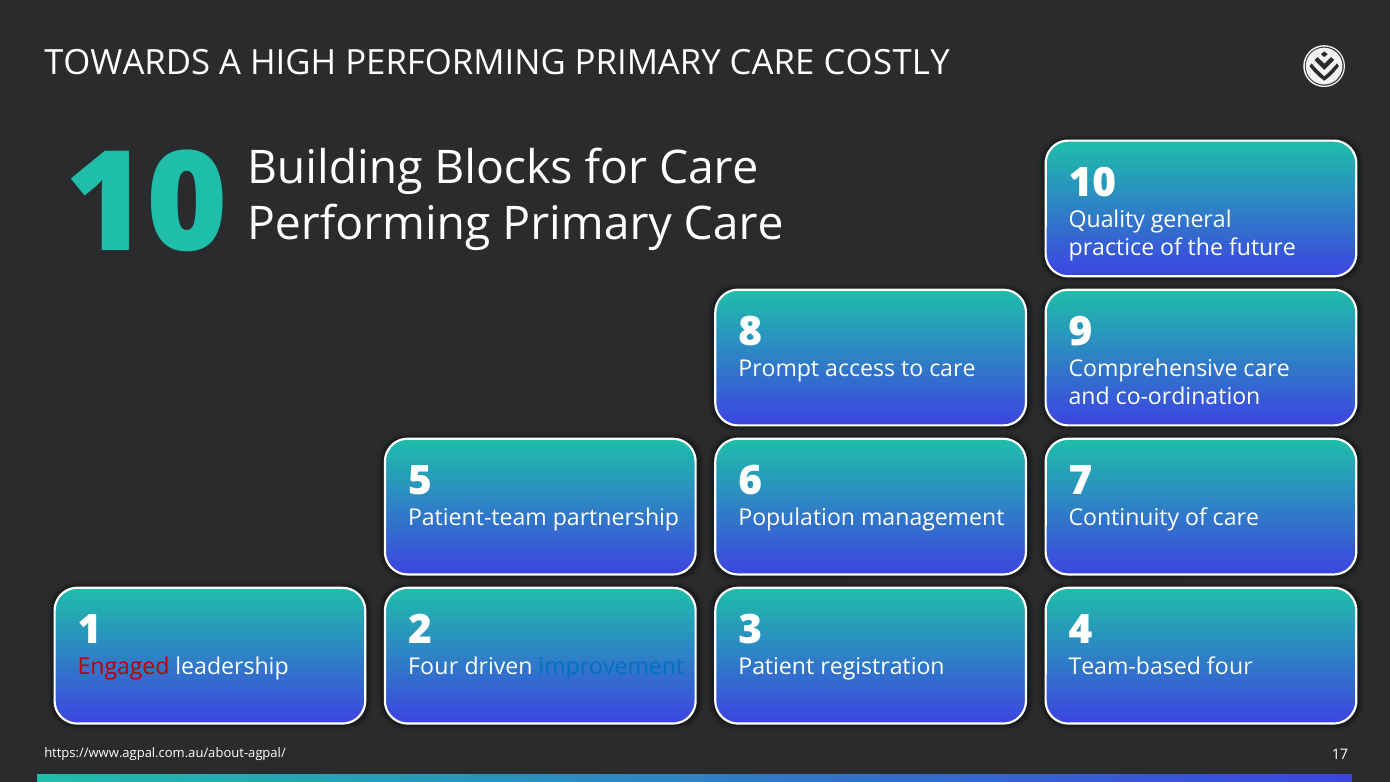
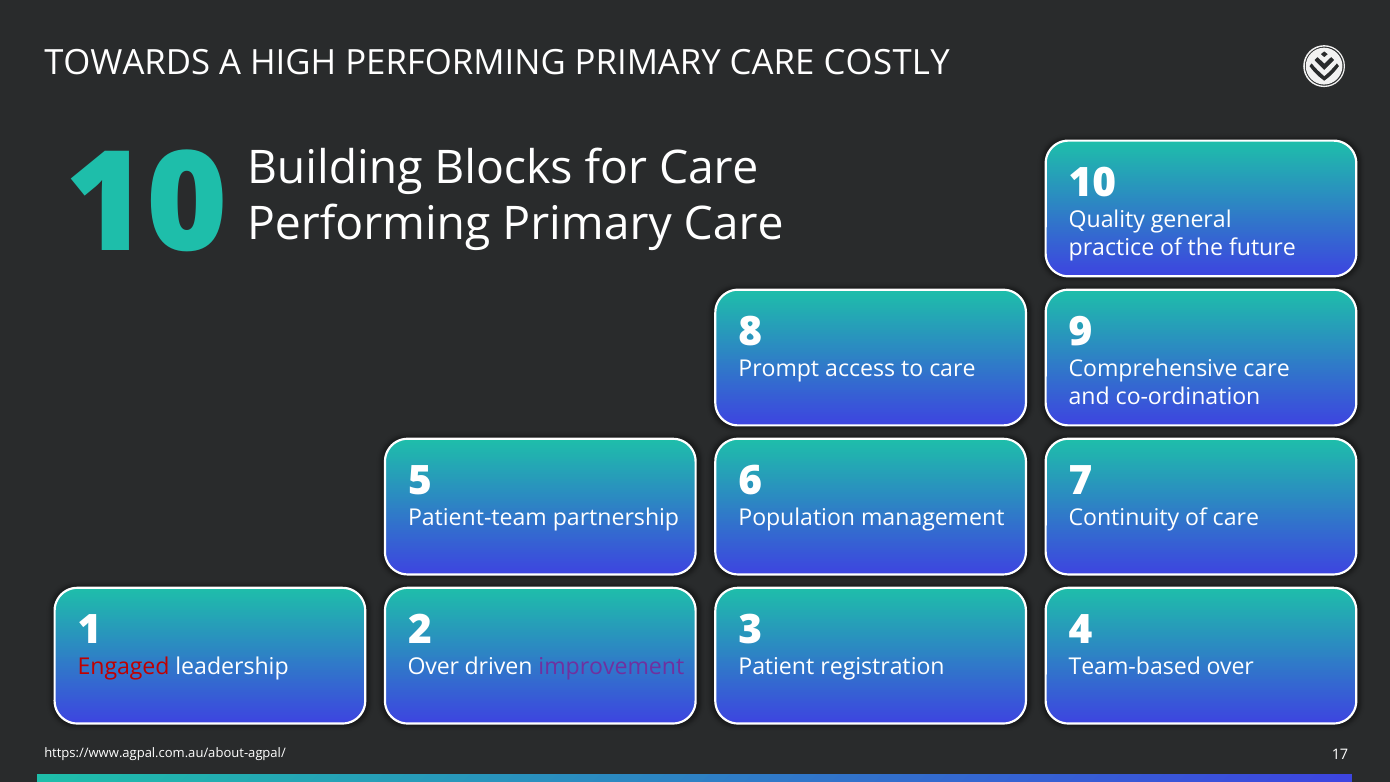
Four: Four -> Over (433, 667)
improvement colour: blue -> purple (611, 667)
Team-based four: four -> over (1230, 667)
